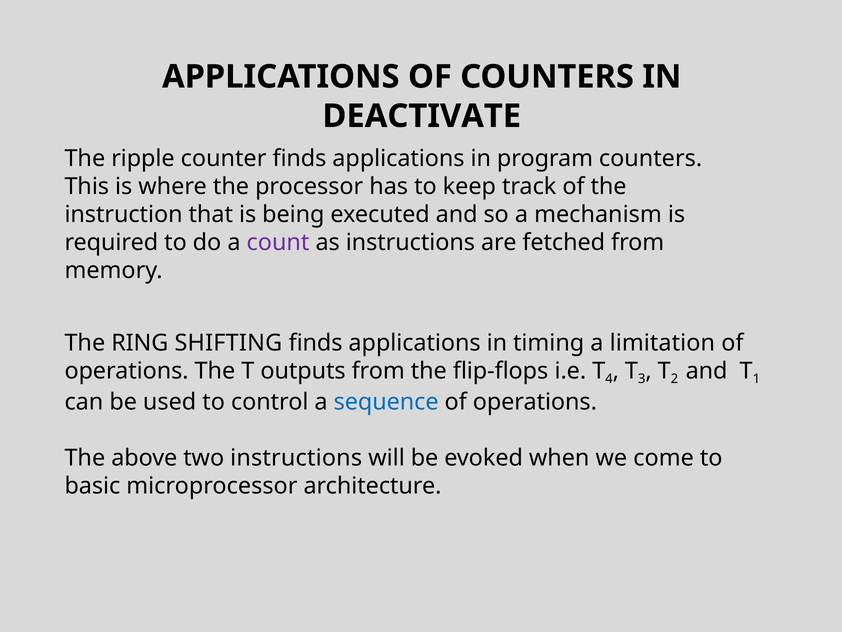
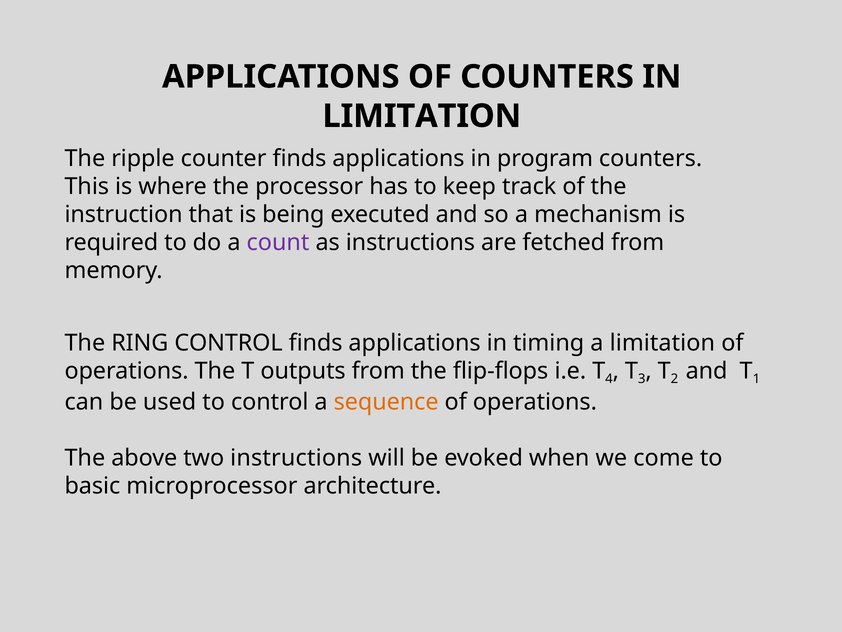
DEACTIVATE: DEACTIVATE -> LIMITATION (422, 116)
RING SHIFTING: SHIFTING -> CONTROL (229, 343)
sequence colour: blue -> orange (386, 402)
